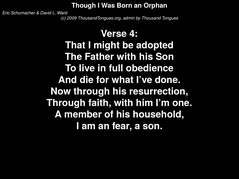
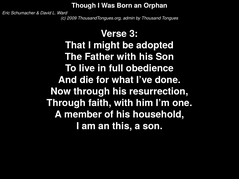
4: 4 -> 3 (134, 34)
fear: fear -> this (122, 126)
